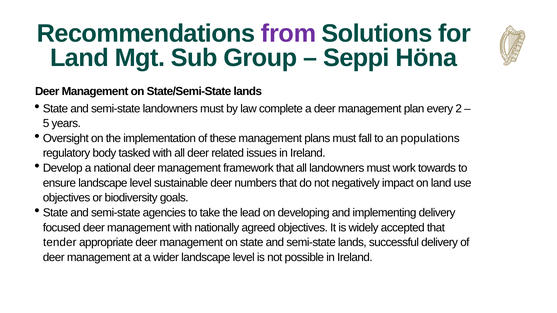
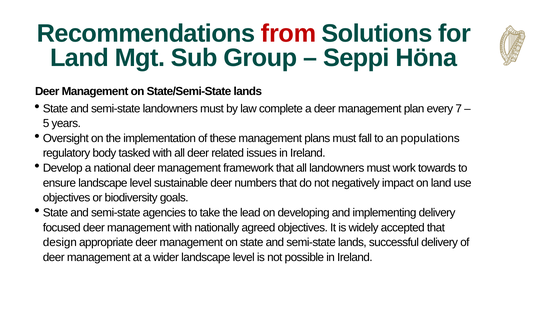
from colour: purple -> red (289, 34)
2: 2 -> 7 (459, 109)
tender: tender -> design (60, 243)
